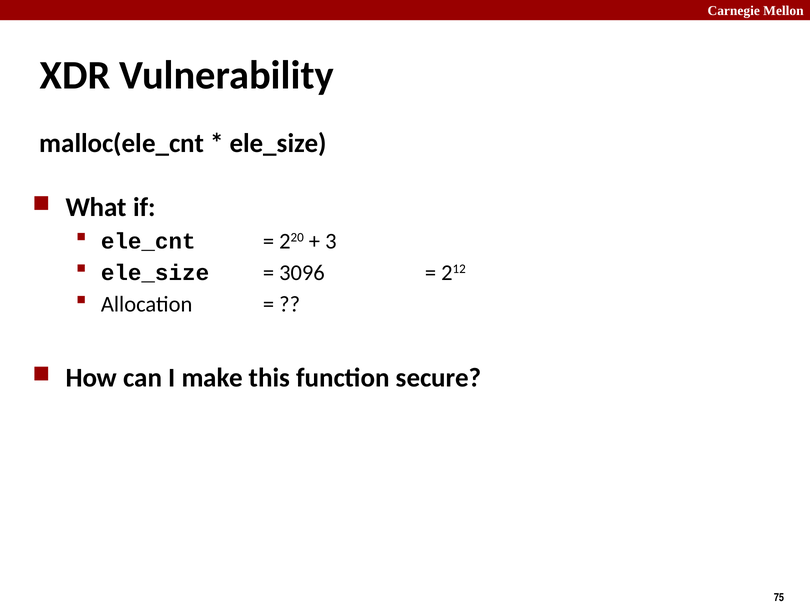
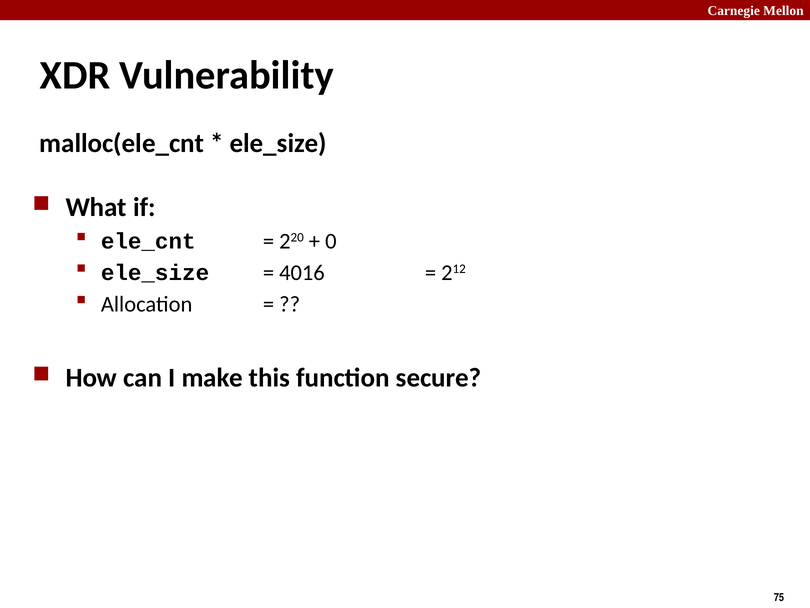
3: 3 -> 0 (331, 241)
3096: 3096 -> 4016 (302, 273)
